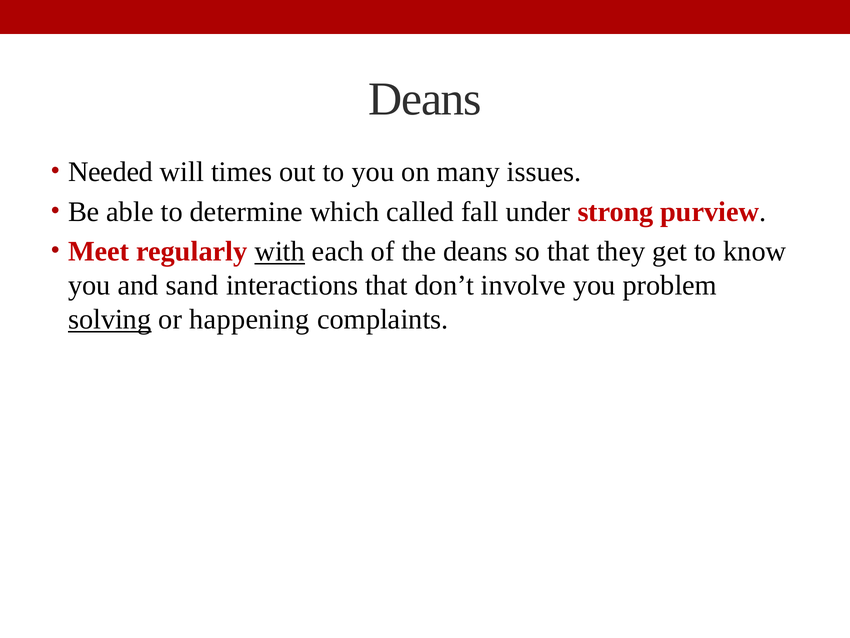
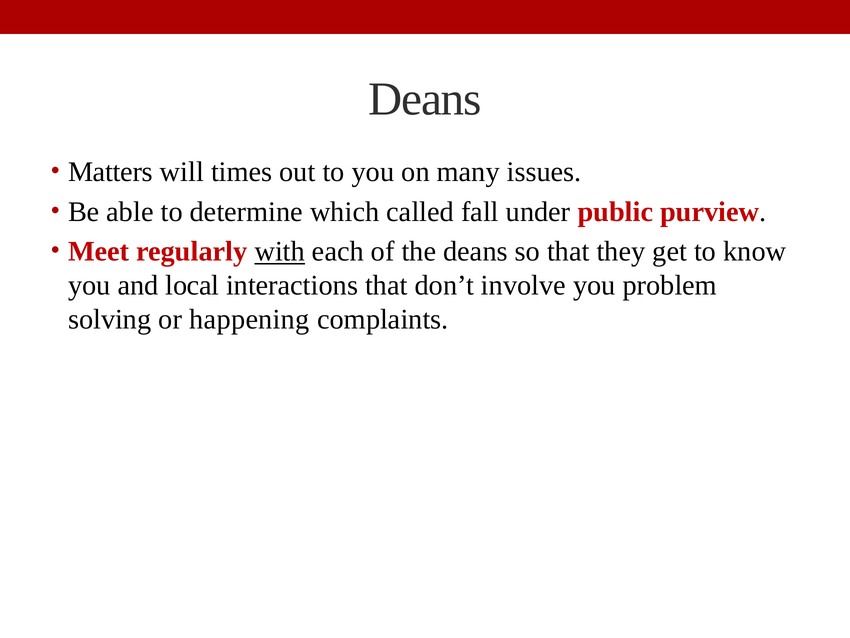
Needed: Needed -> Matters (111, 172)
strong: strong -> public (615, 212)
sand: sand -> local (192, 285)
solving underline: present -> none (110, 319)
